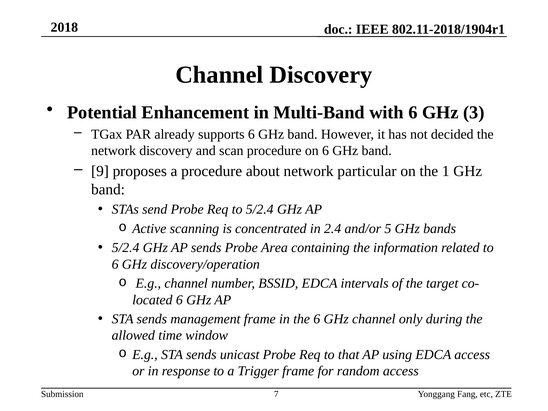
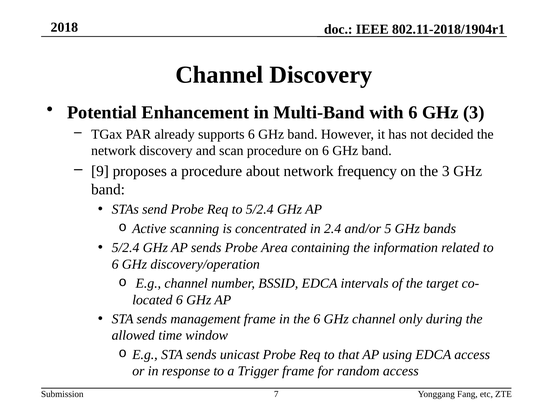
particular: particular -> frequency (367, 171)
the 1: 1 -> 3 (446, 171)
